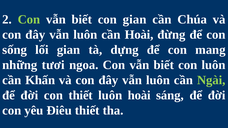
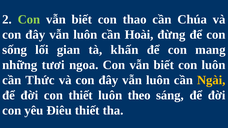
con gian: gian -> thao (135, 19)
dựng: dựng -> khấn (125, 50)
Khấn: Khấn -> Thức (40, 80)
Ngài colour: light green -> yellow (211, 80)
luôn hoài: hoài -> theo (139, 95)
